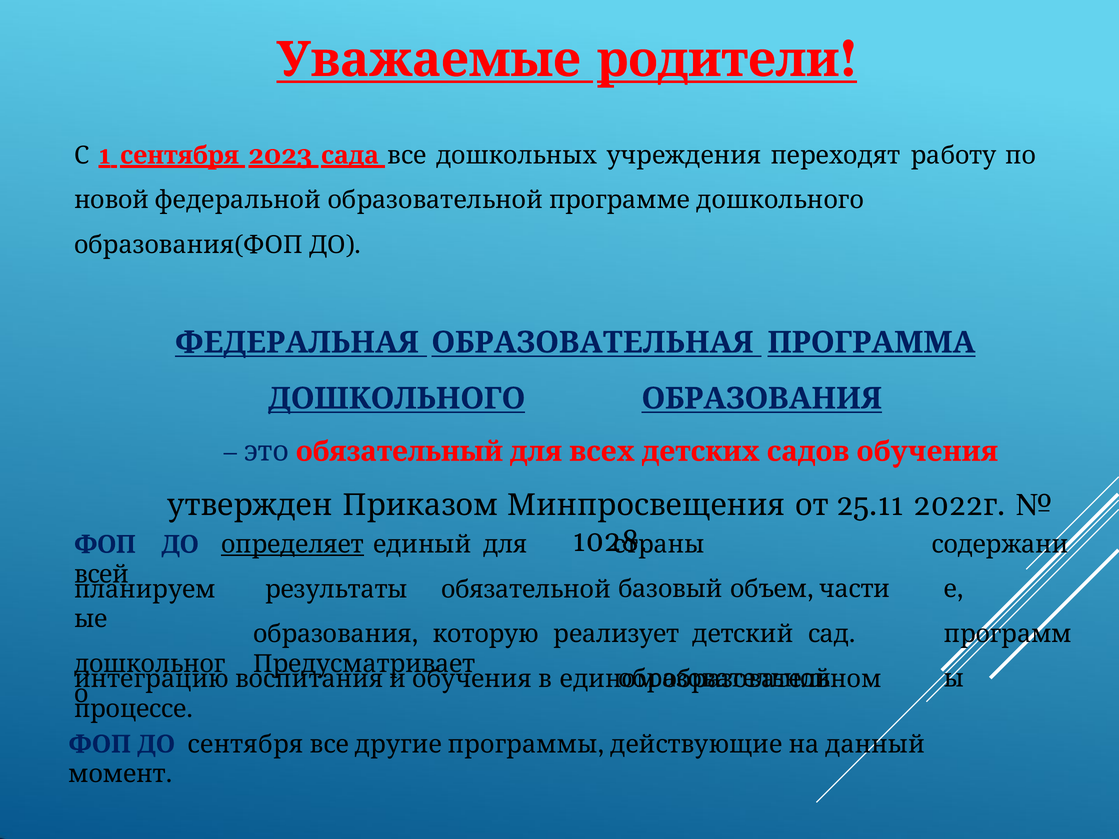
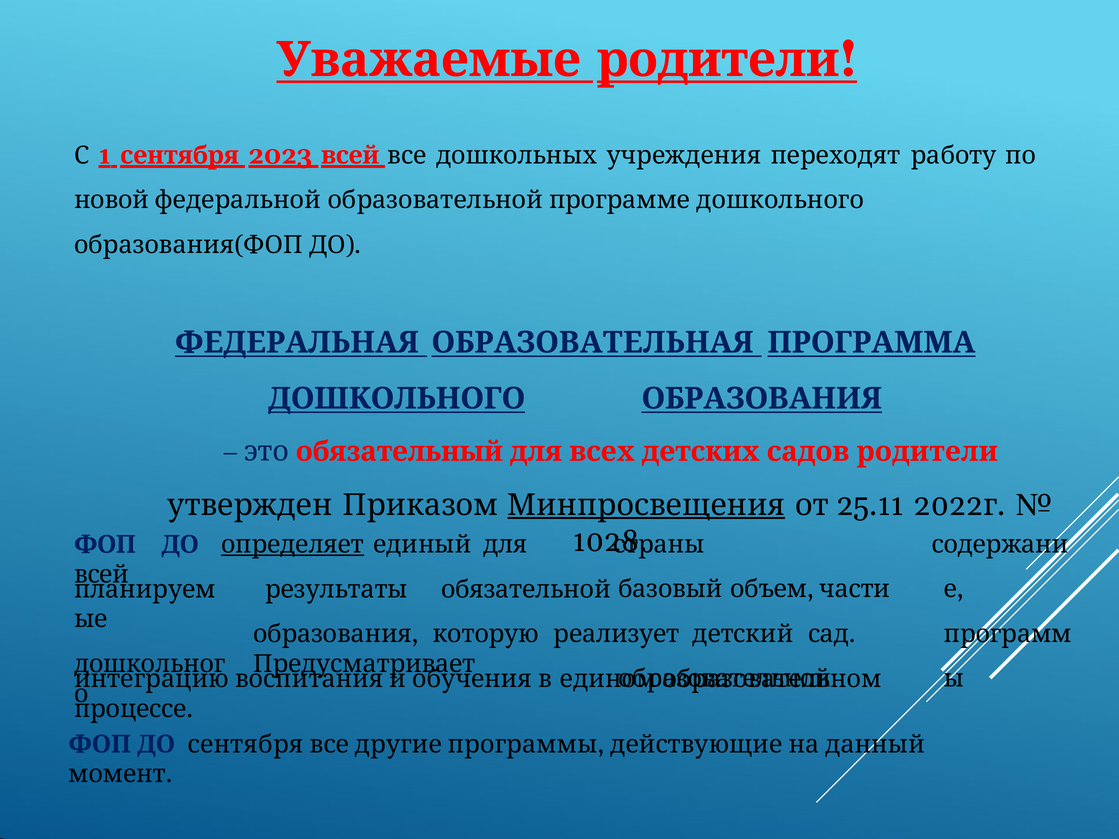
2023 сада: сада -> всей (350, 155)
садов обучения: обучения -> родители (927, 452)
Минпросвещения underline: none -> present (646, 505)
